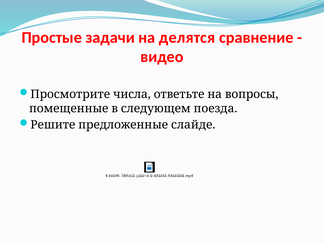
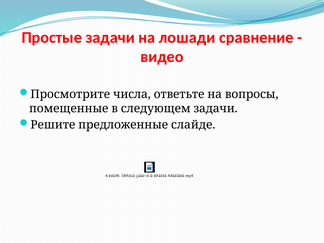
делятся: делятся -> лошади (187, 37)
следующем поезда: поезда -> задачи (216, 108)
